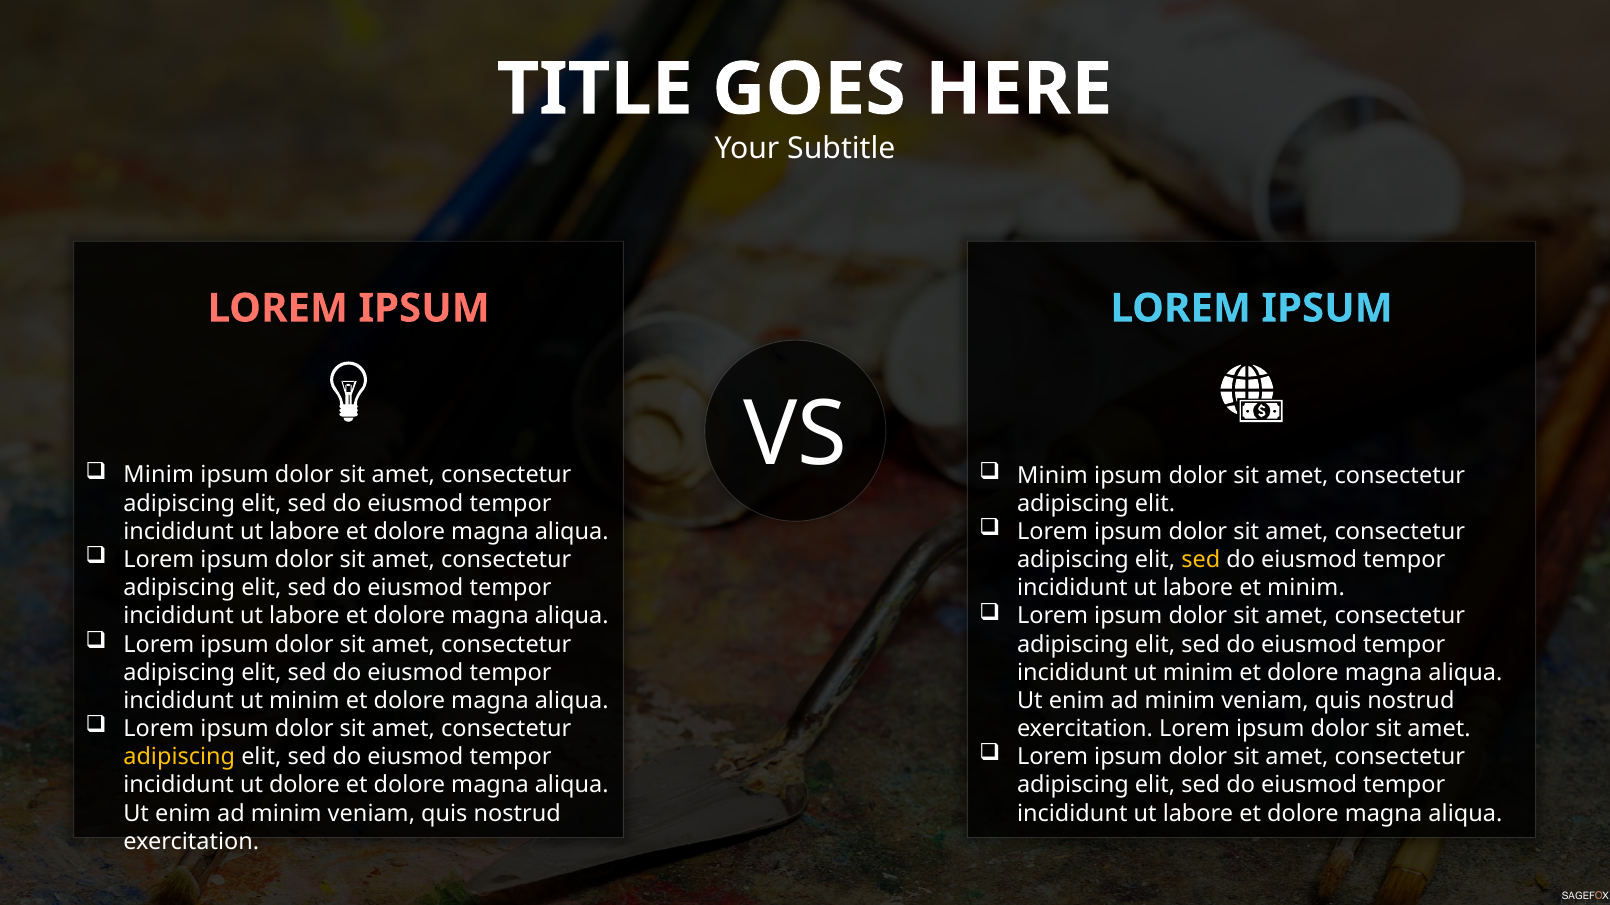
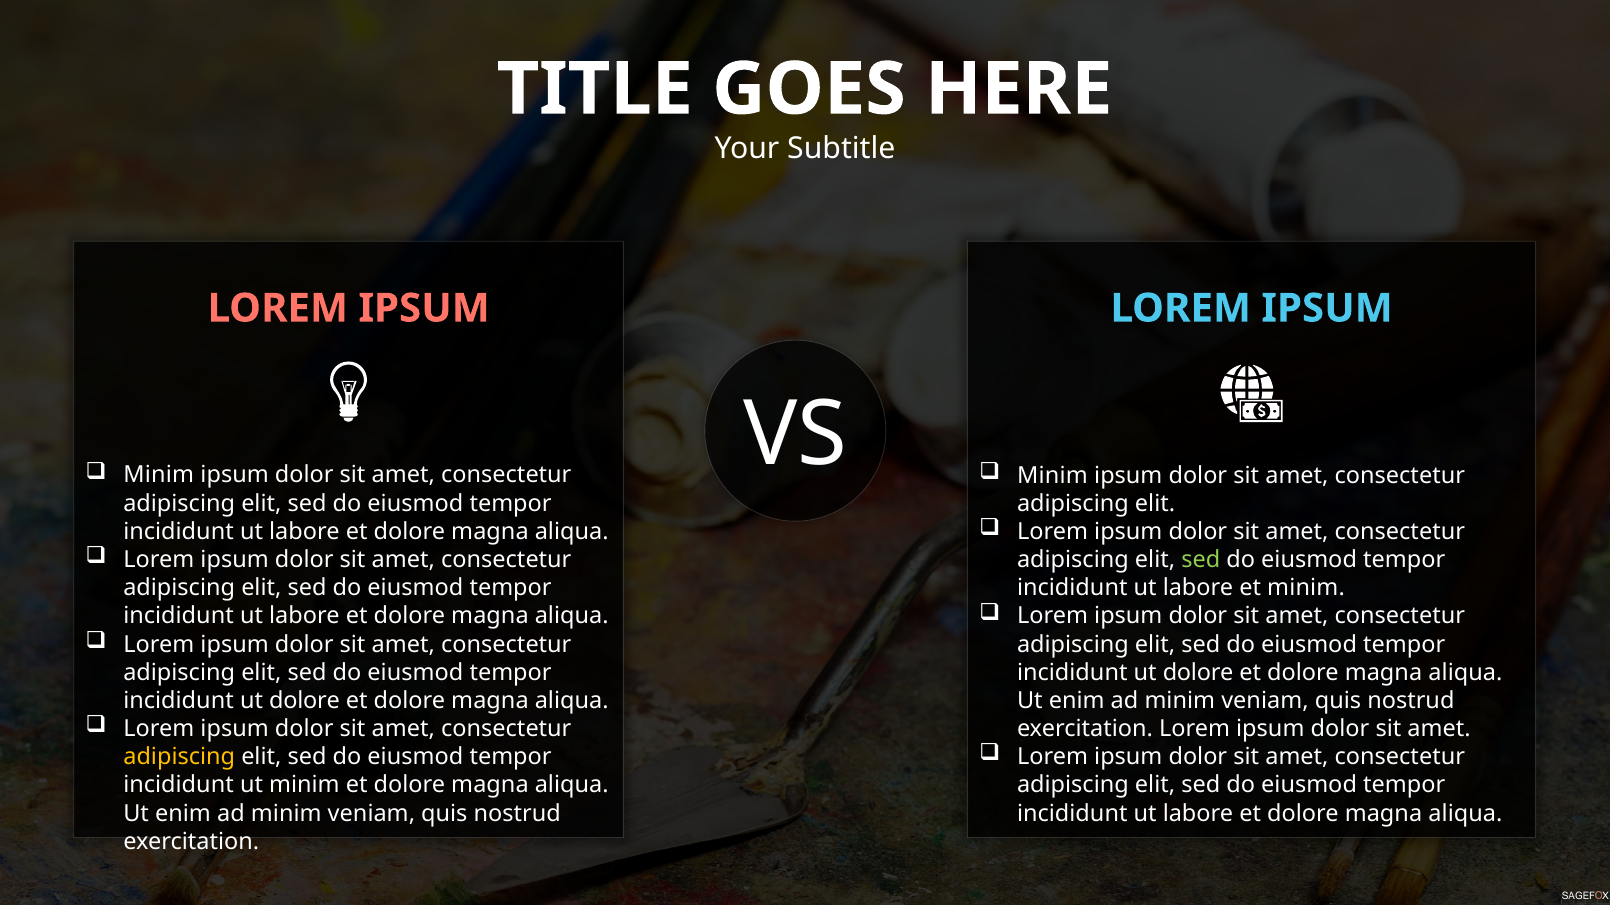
sed colour: yellow -> light green (1201, 560)
minim: minim -> dolore (1198, 673)
minim: minim -> dolore (304, 701)
ut dolore: dolore -> minim (304, 786)
